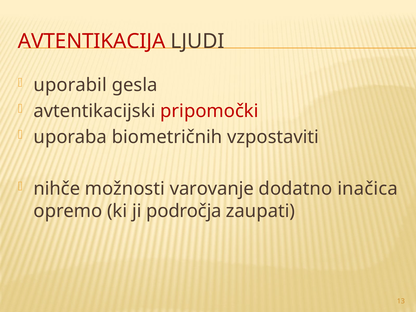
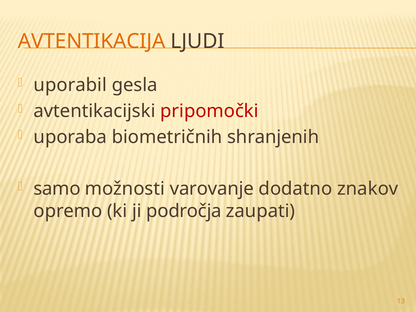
AVTENTIKACIJA colour: red -> orange (92, 41)
vzpostaviti: vzpostaviti -> shranjenih (273, 137)
nihče: nihče -> samo (57, 189)
inačica: inačica -> znakov (368, 189)
